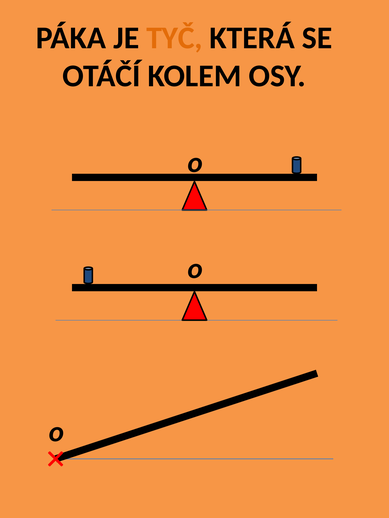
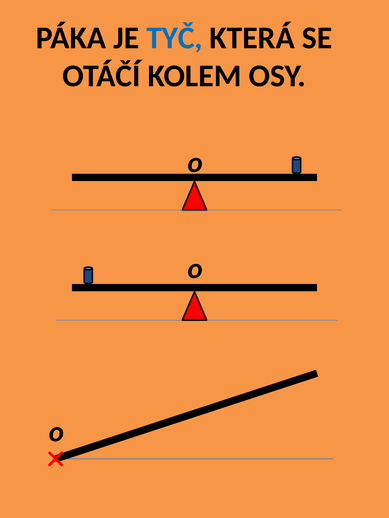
TYČ colour: orange -> blue (174, 38)
